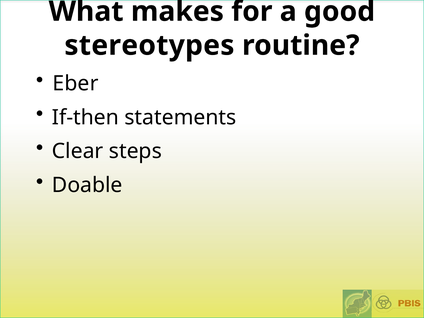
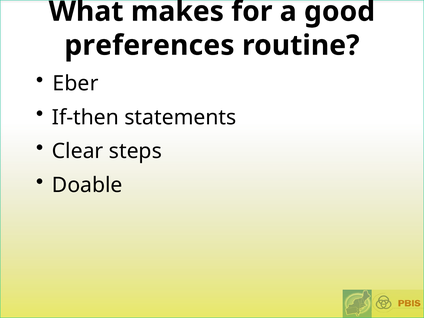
stereotypes: stereotypes -> preferences (149, 45)
